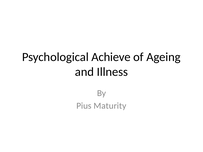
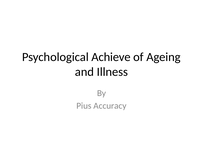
Maturity: Maturity -> Accuracy (110, 106)
